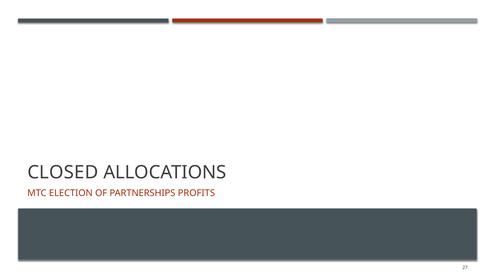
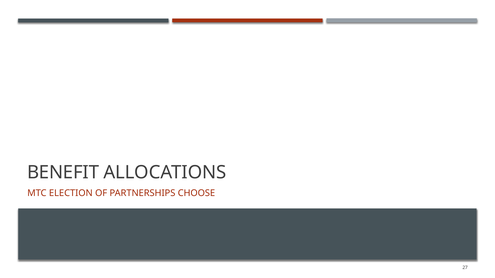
CLOSED: CLOSED -> BENEFIT (63, 173)
PROFITS: PROFITS -> CHOOSE (196, 194)
